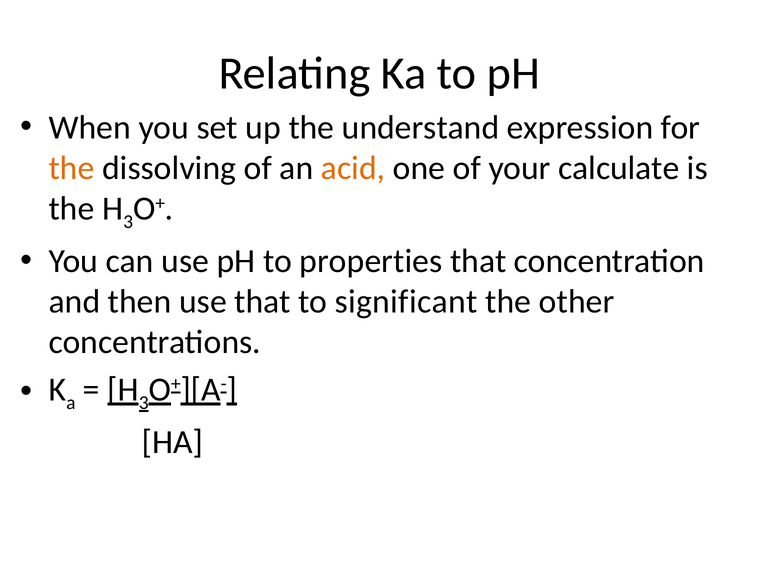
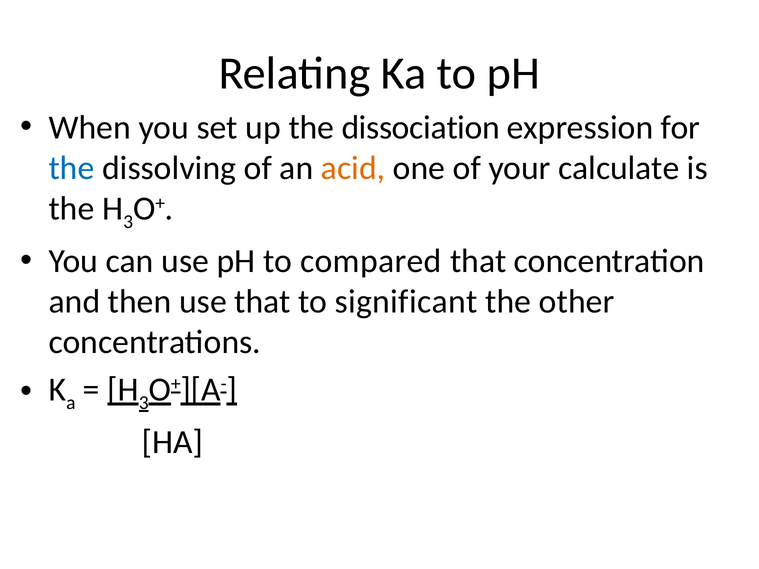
understand: understand -> dissociation (421, 128)
the colour: orange -> blue (72, 168)
properties: properties -> compared (371, 261)
